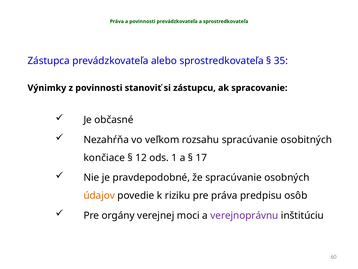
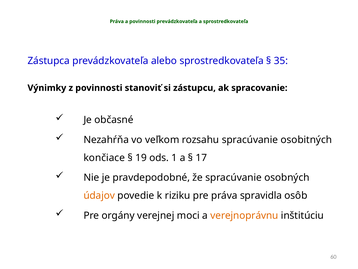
12: 12 -> 19 (141, 157)
predpisu: predpisu -> spravidla (261, 195)
verejnoprávnu colour: purple -> orange (244, 215)
